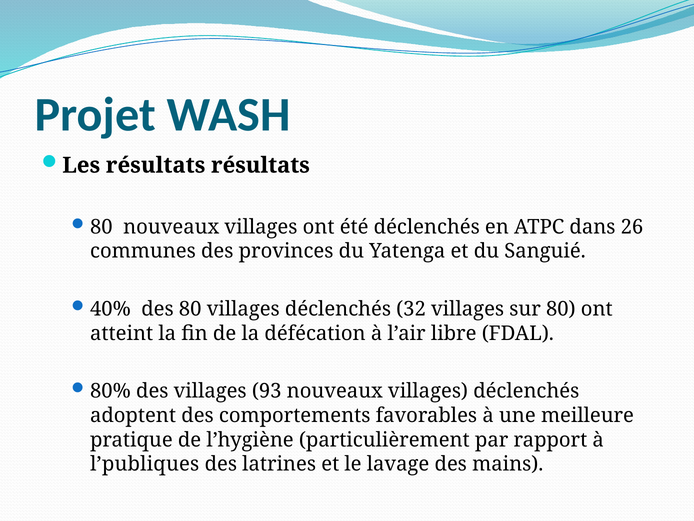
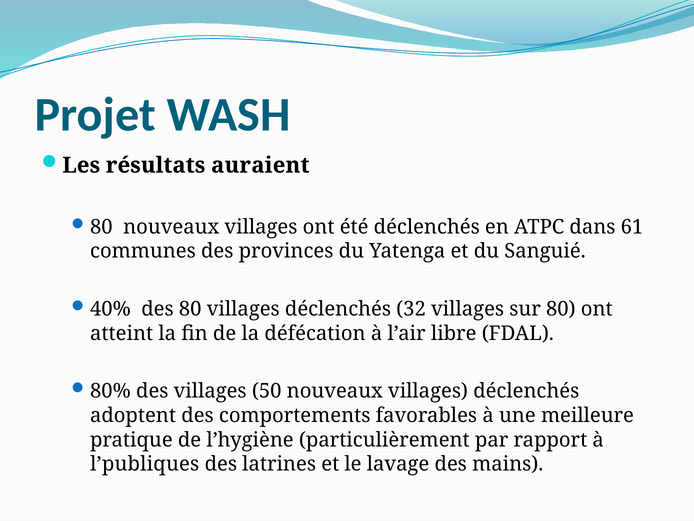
résultats résultats: résultats -> auraient (260, 165)
26: 26 -> 61 (632, 227)
93: 93 -> 50 (267, 391)
